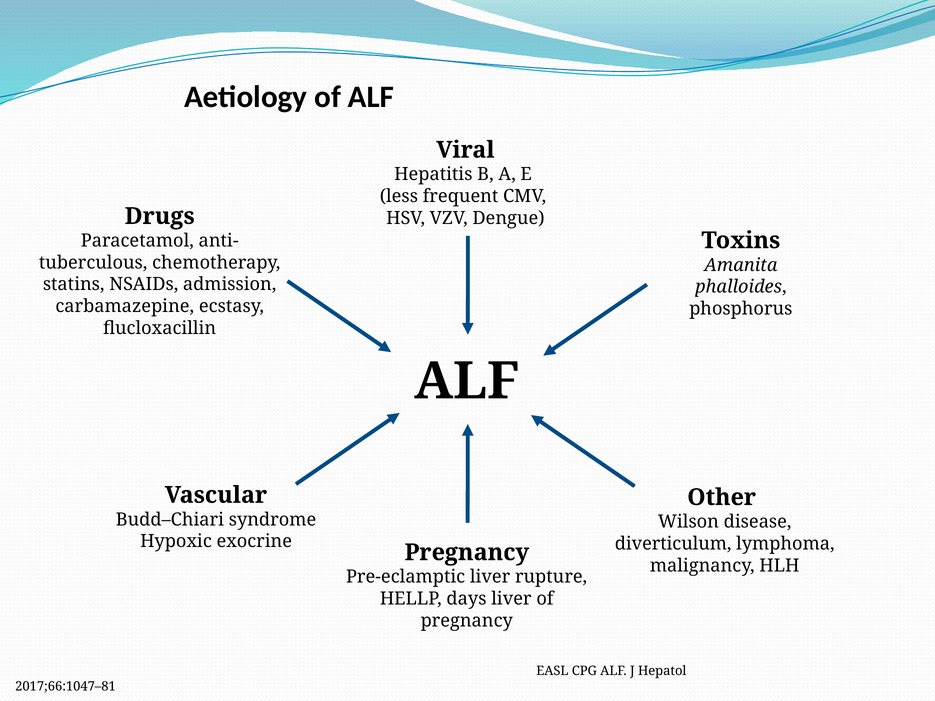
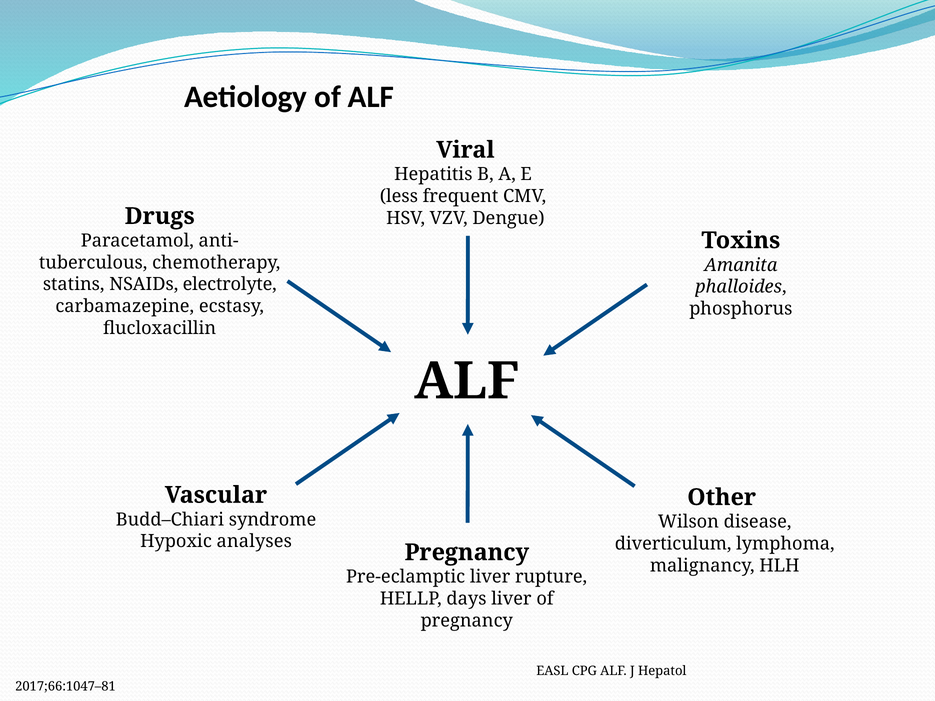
admission: admission -> electrolyte (230, 285)
exocrine: exocrine -> analyses (254, 542)
